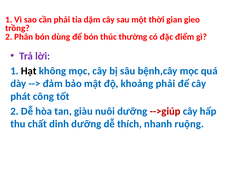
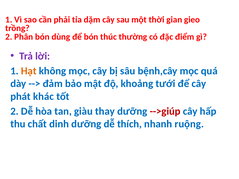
Hạt colour: black -> orange (29, 71)
khoảng phải: phải -> tưới (166, 84)
công: công -> khác (43, 96)
nuôi: nuôi -> thay (105, 111)
